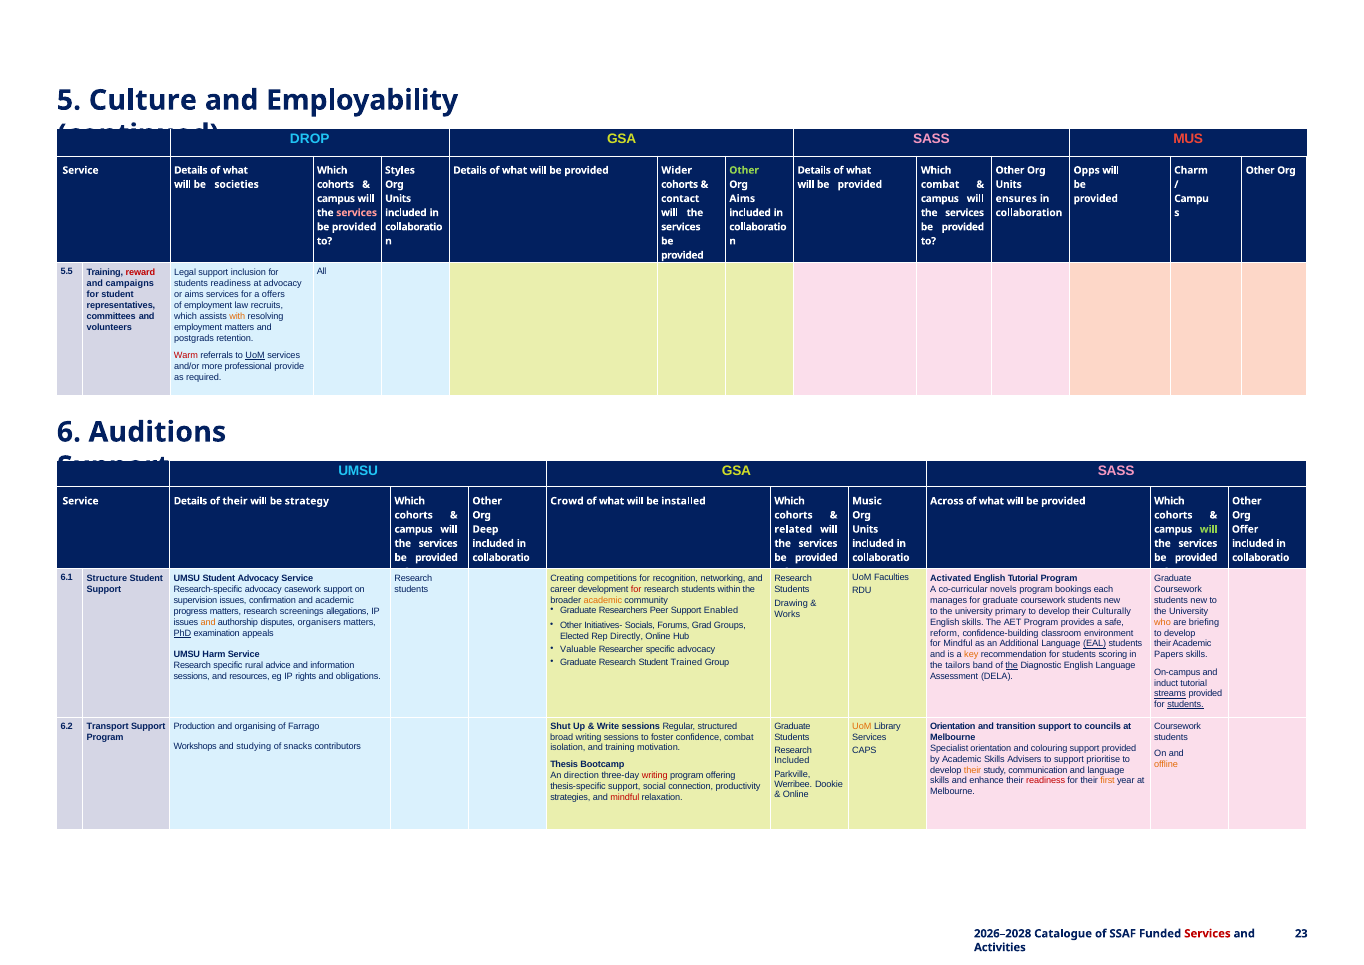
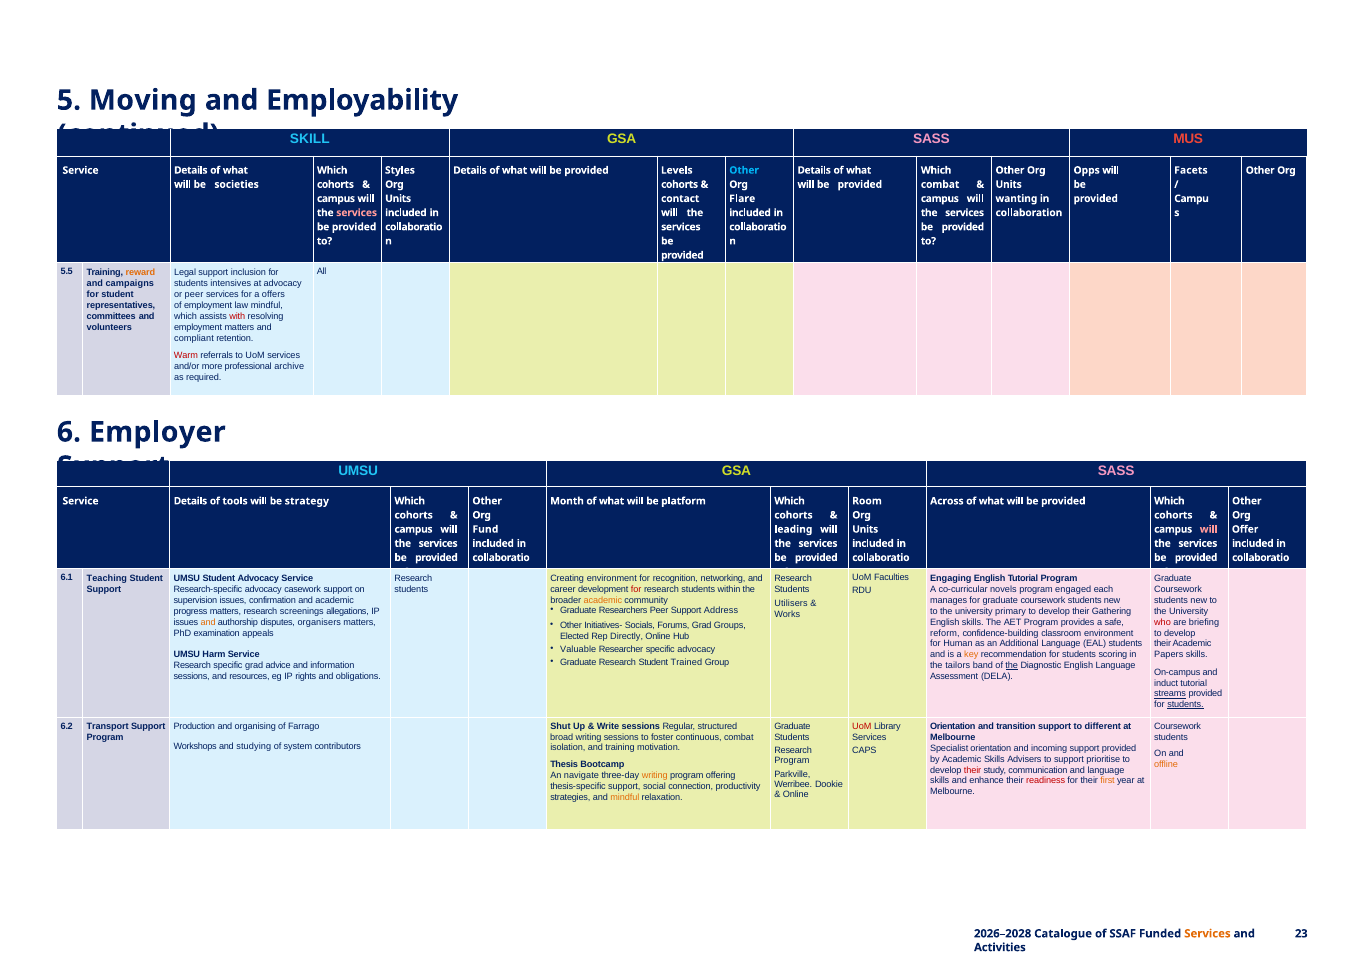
Culture: Culture -> Moving (143, 100)
DROP: DROP -> SKILL (310, 139)
Other colour: light green -> light blue (744, 170)
Charm: Charm -> Facets (1191, 170)
Wider: Wider -> Levels (677, 170)
Aims: Aims -> Flare (742, 198)
ensures: ensures -> wanting (1016, 198)
reward colour: red -> orange (140, 273)
students readiness: readiness -> intensives (231, 284)
or aims: aims -> peer (194, 295)
law recruits: recruits -> mindful (267, 305)
with colour: orange -> red (237, 316)
postgrads: postgrads -> compliant (194, 338)
UoM underline: present -> none (255, 355)
provide: provide -> archive (289, 366)
Auditions: Auditions -> Employer (157, 432)
Music: Music -> Room (867, 501)
of their: their -> tools (235, 501)
Crowd: Crowd -> Month (567, 501)
installed: installed -> platform (684, 501)
Deep: Deep -> Fund (485, 529)
related: related -> leading (793, 529)
will colour: light green -> pink (1209, 529)
Structure: Structure -> Teaching (107, 578)
Activated: Activated -> Engaging (951, 578)
Creating competitions: competitions -> environment (612, 578)
bookings: bookings -> engaged (1073, 589)
Drawing: Drawing -> Utilisers (791, 603)
Enabled: Enabled -> Address (721, 610)
Culturally: Culturally -> Gathering (1112, 611)
who colour: orange -> red (1163, 622)
PhD underline: present -> none (182, 633)
for Mindful: Mindful -> Human (958, 643)
EAL underline: present -> none (1095, 643)
specific rural: rural -> grad (254, 665)
UoM colour: orange -> red (862, 726)
councils: councils -> different (1103, 726)
confidence: confidence -> continuous (699, 737)
snacks: snacks -> system (298, 746)
colouring: colouring -> incoming (1049, 748)
Included: Included -> Program (792, 760)
their colour: orange -> red (973, 769)
direction: direction -> navigate (581, 775)
writing colour: red -> orange (655, 775)
mindful colour: red -> orange (625, 797)
Services colour: red -> orange (1207, 933)
